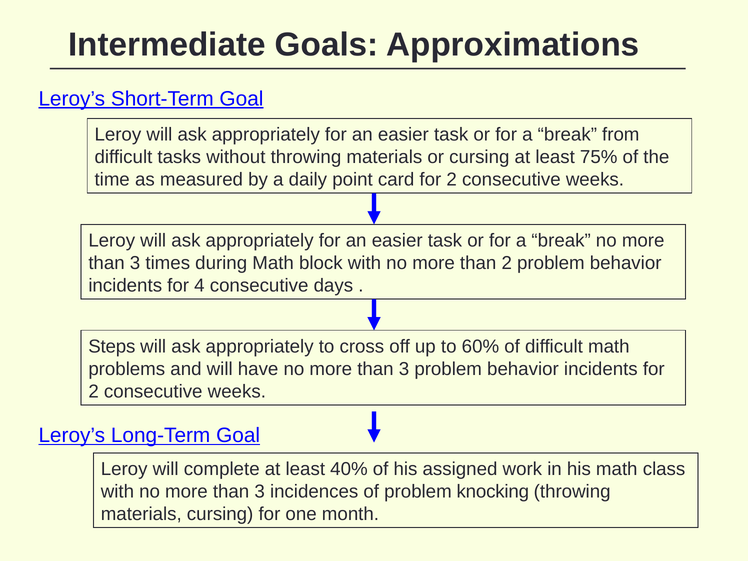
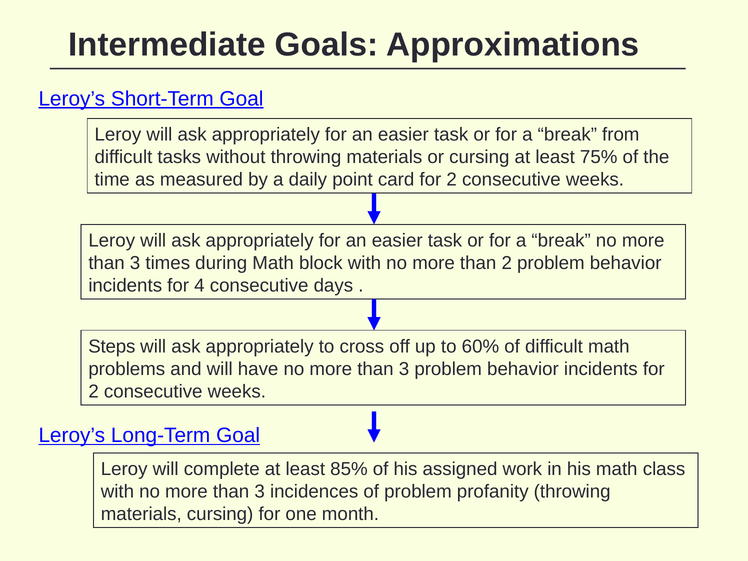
40%: 40% -> 85% (349, 469)
knocking: knocking -> profanity (493, 492)
